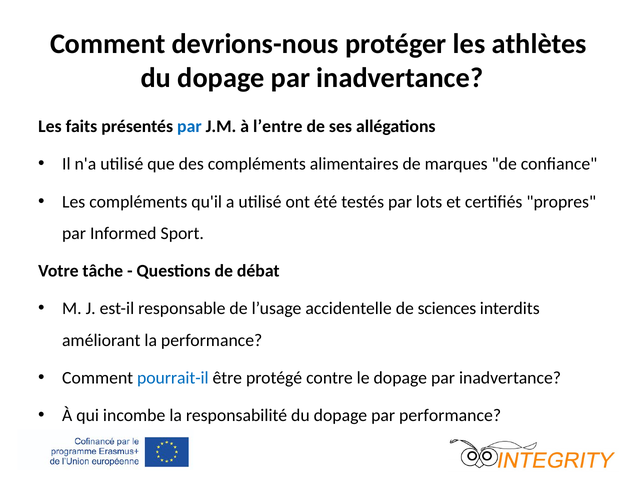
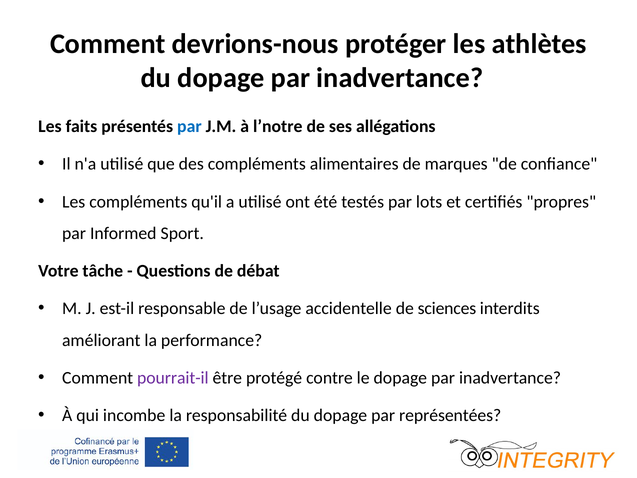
l’entre: l’entre -> l’notre (278, 127)
pourrait-il colour: blue -> purple (173, 378)
par performance: performance -> représentées (450, 415)
